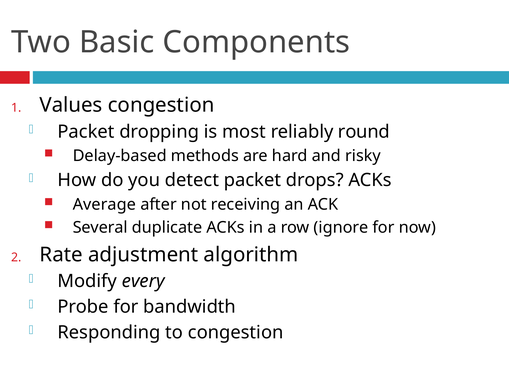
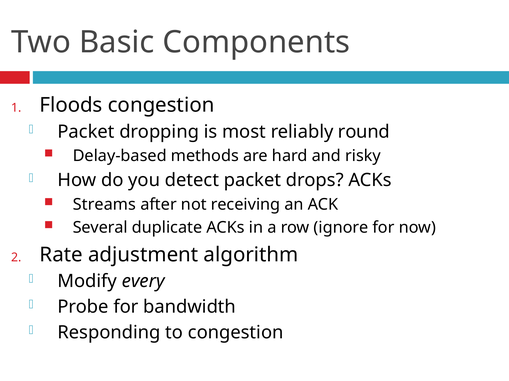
Values: Values -> Floods (71, 105)
Average: Average -> Streams (104, 205)
